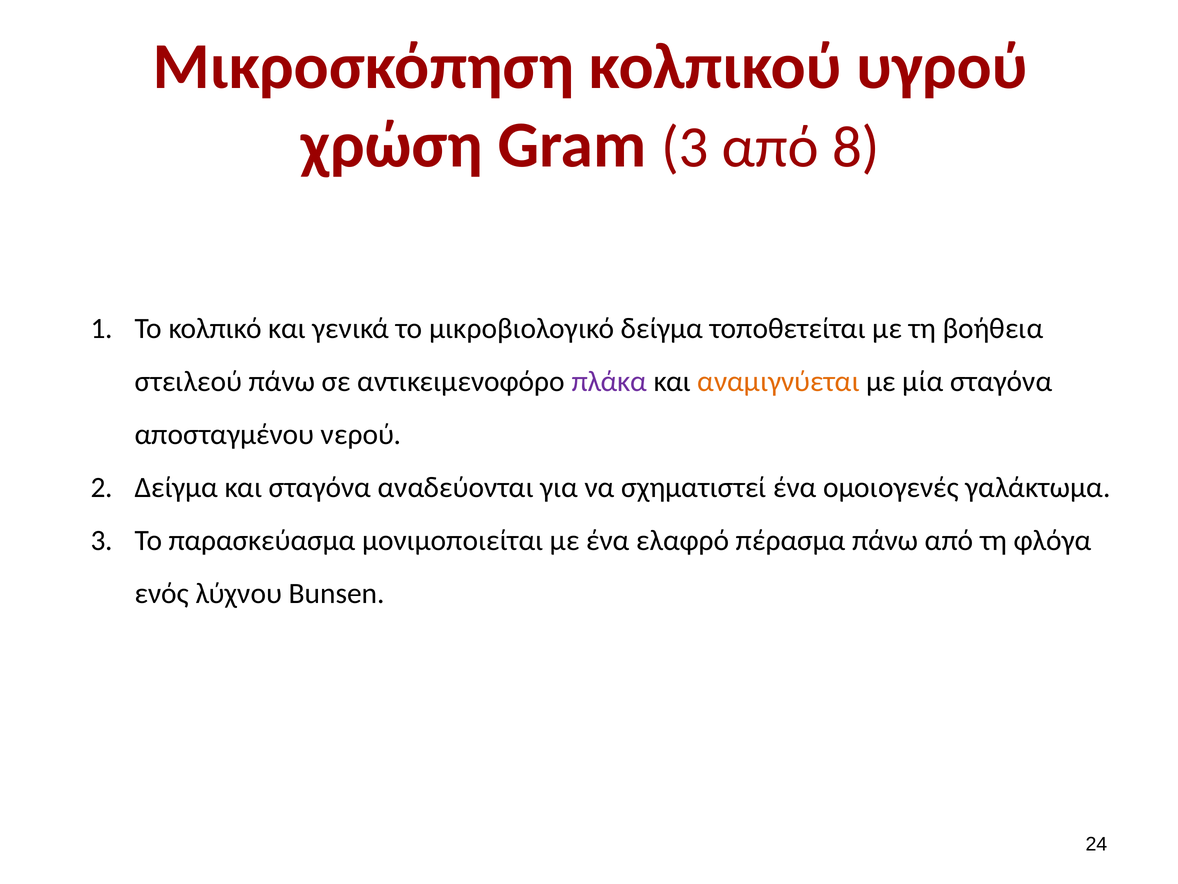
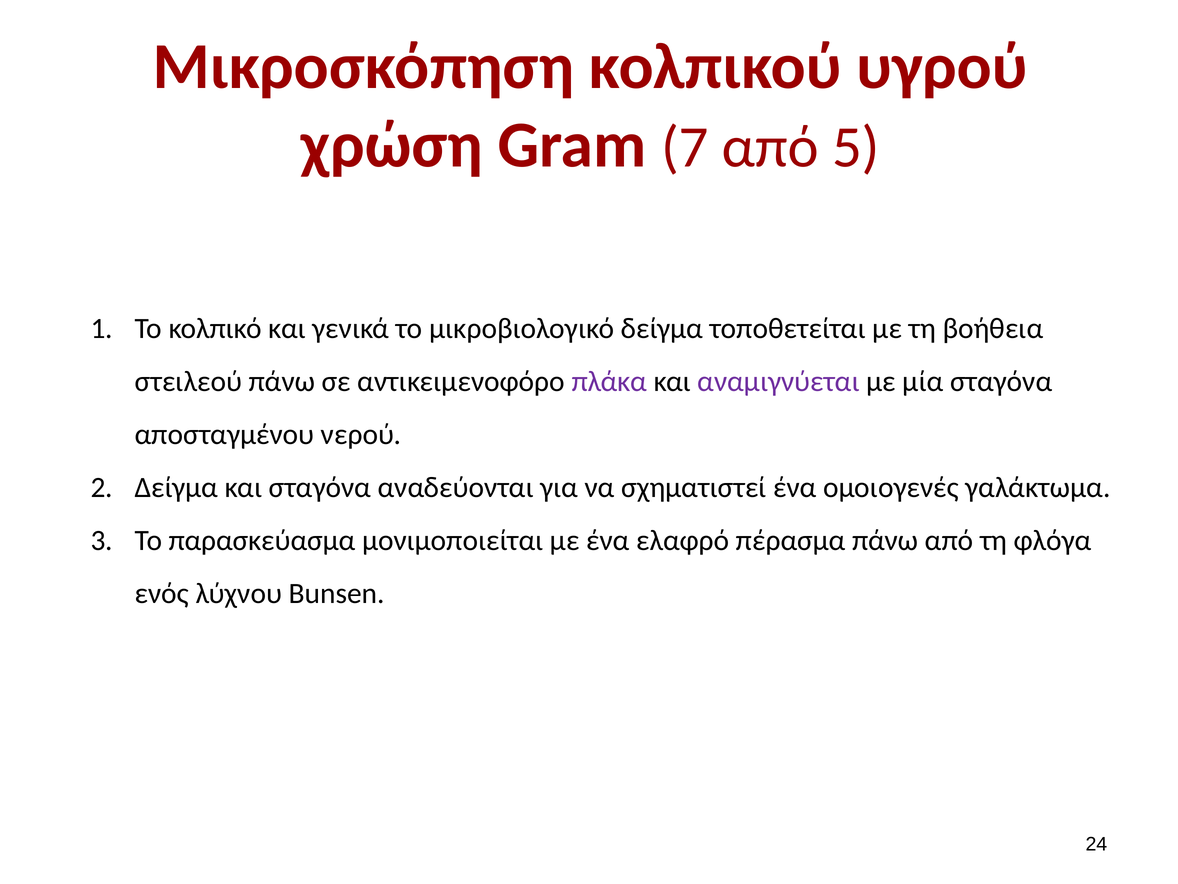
Gram 3: 3 -> 7 (685, 147)
8: 8 -> 5 (856, 147)
αναμιγνύεται colour: orange -> purple (779, 381)
